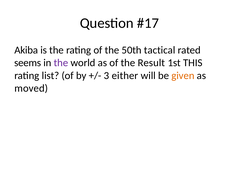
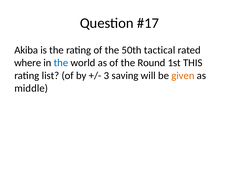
seems: seems -> where (28, 63)
the colour: purple -> blue (61, 63)
Result: Result -> Round (151, 63)
either: either -> saving (125, 76)
moved: moved -> middle (31, 88)
